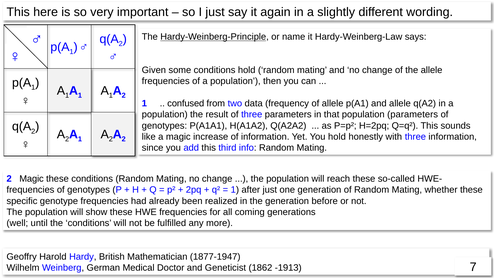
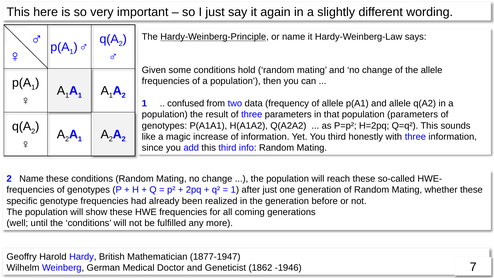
You hold: hold -> third (337, 137)
2 Magic: Magic -> Name (32, 179)
-1913: -1913 -> -1946 (288, 268)
